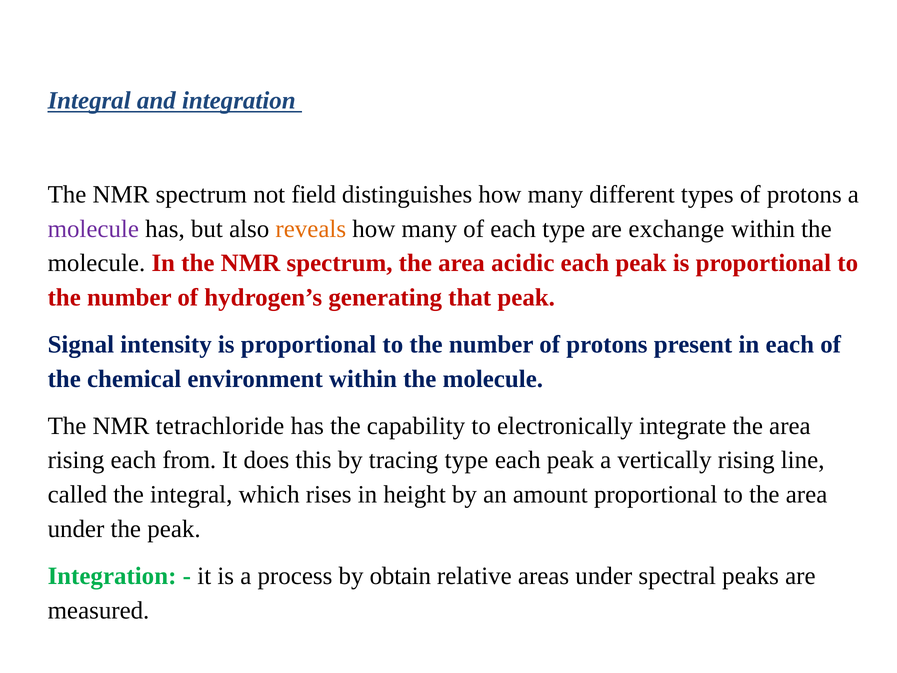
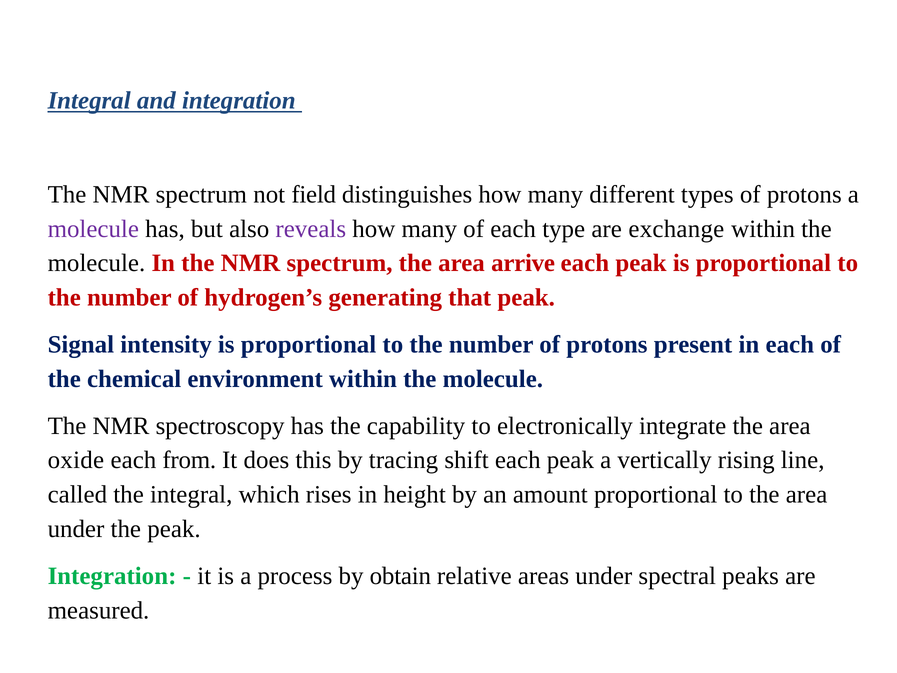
reveals colour: orange -> purple (311, 229)
acidic: acidic -> arrive (523, 263)
tetrachloride: tetrachloride -> spectroscopy (220, 426)
rising: rising -> oxide (76, 460)
tracing type: type -> shift (467, 460)
